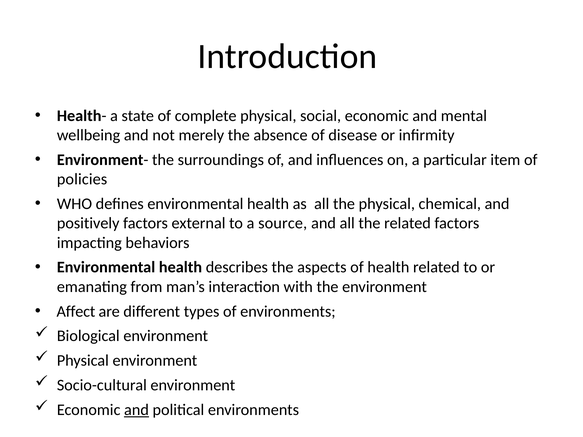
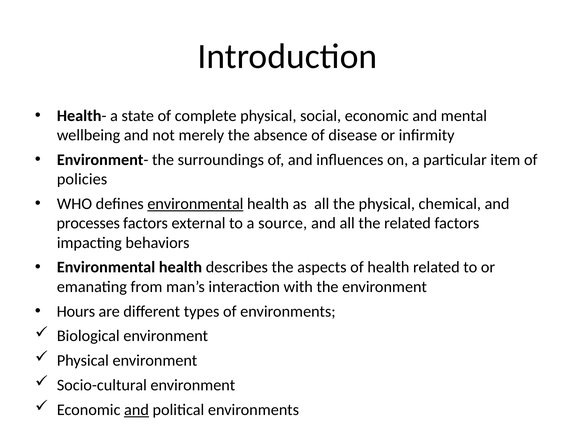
environmental underline: none -> present (195, 204)
positively: positively -> processes (88, 223)
Affect: Affect -> Hours (76, 312)
